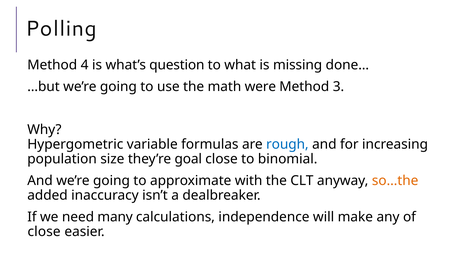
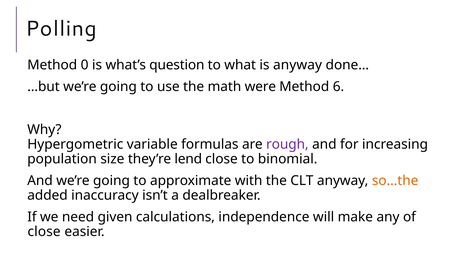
4: 4 -> 0 (85, 65)
is missing: missing -> anyway (298, 65)
3: 3 -> 6 (338, 87)
rough colour: blue -> purple (287, 144)
goal: goal -> lend (188, 159)
many: many -> given (115, 217)
